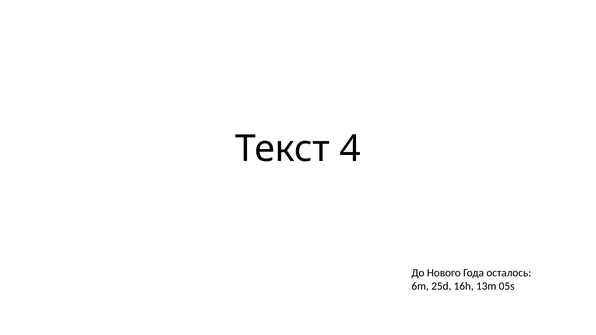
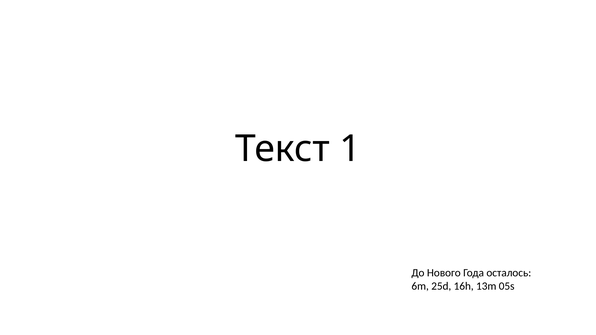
4: 4 -> 1 (350, 149)
